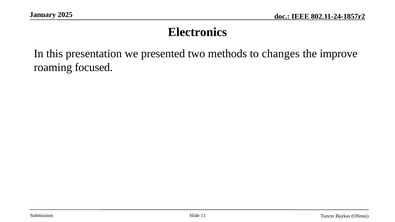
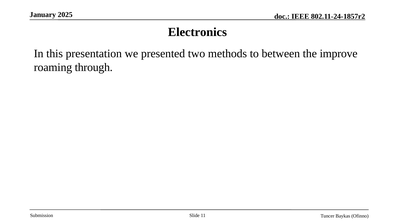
changes: changes -> between (281, 54)
focused: focused -> through (94, 68)
